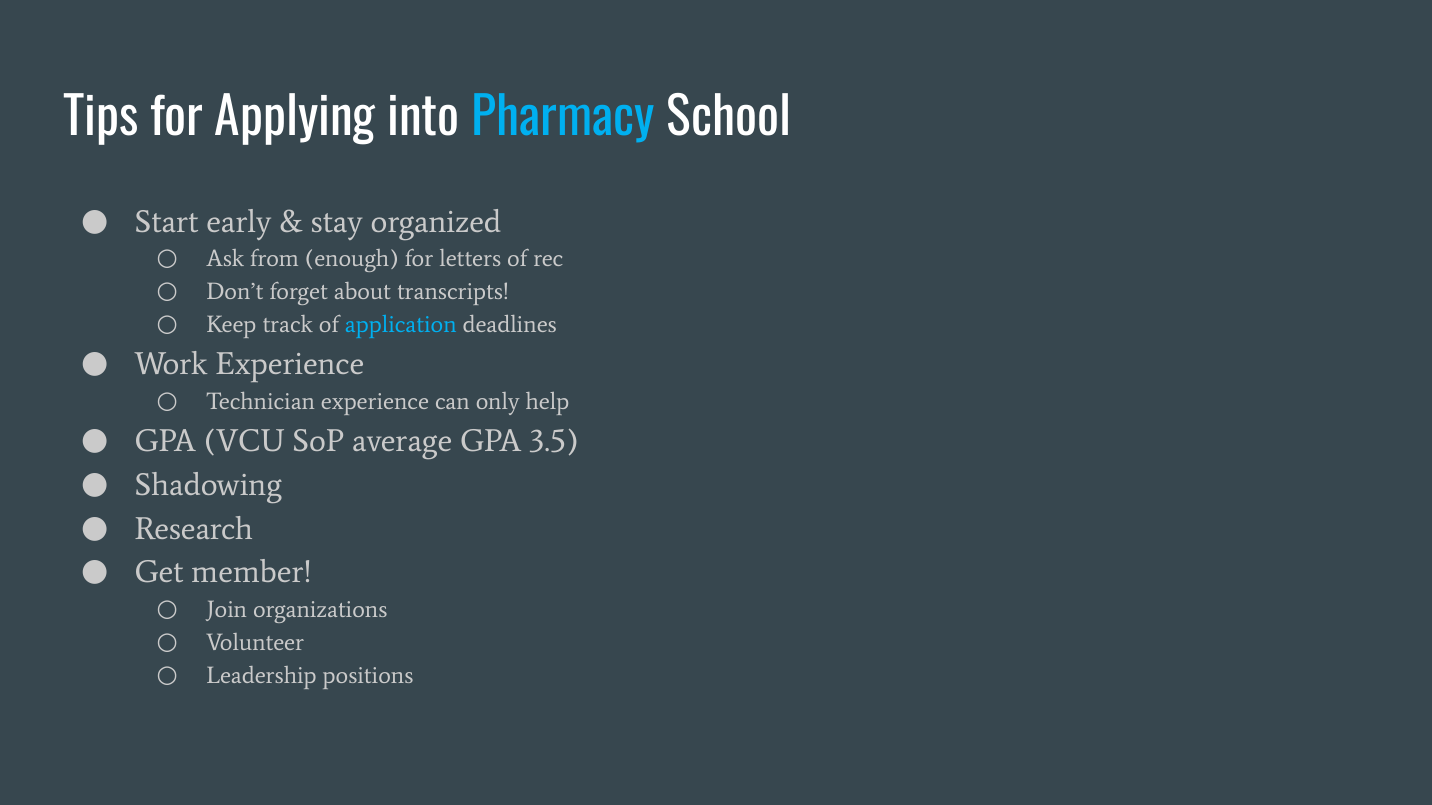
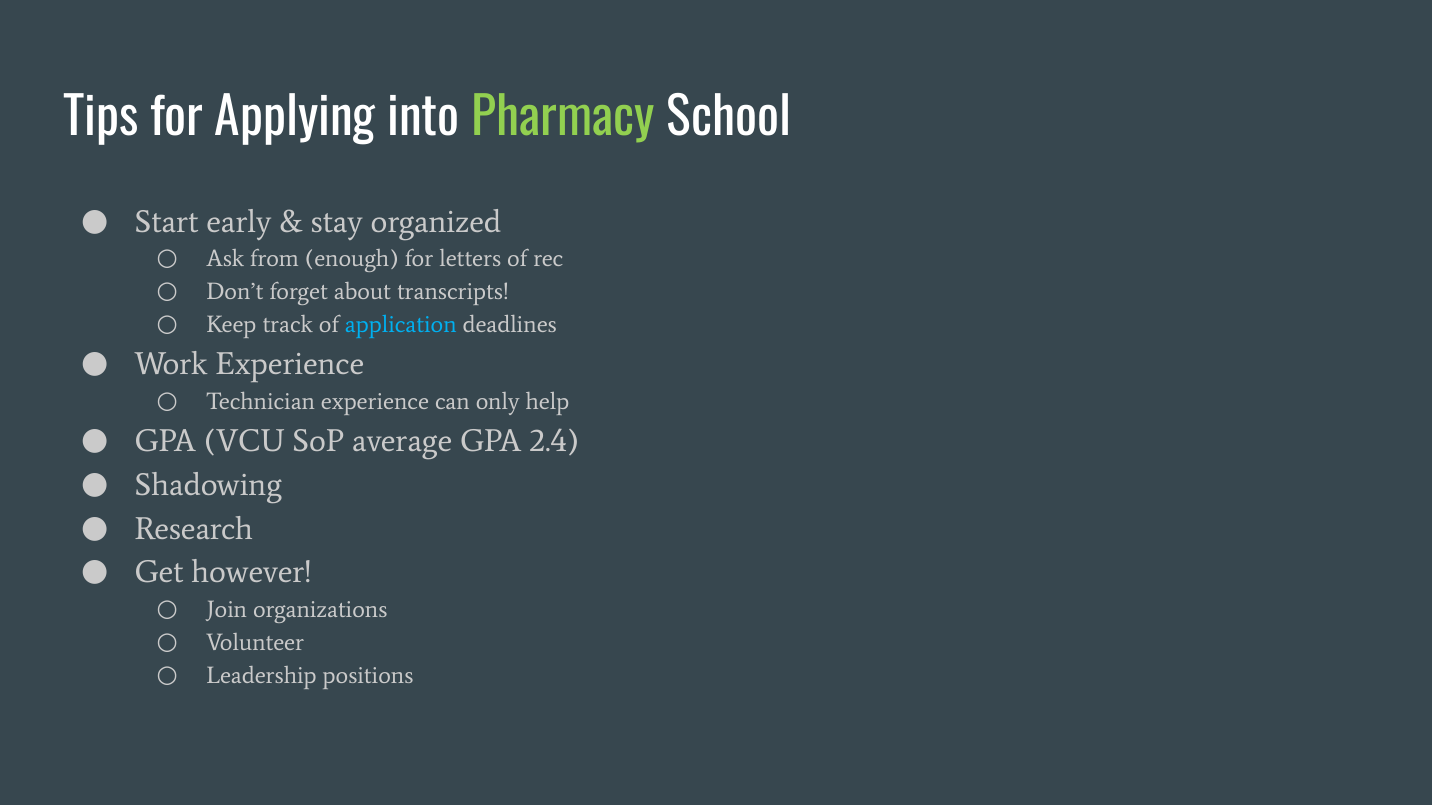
Pharmacy colour: light blue -> light green (563, 119)
3.5: 3.5 -> 2.4 (554, 441)
member: member -> however (252, 573)
